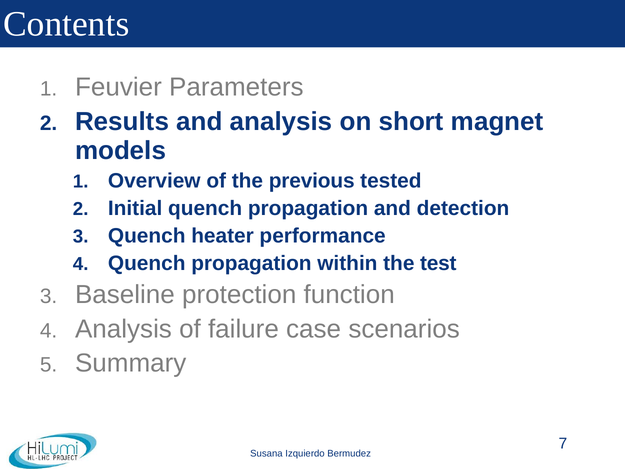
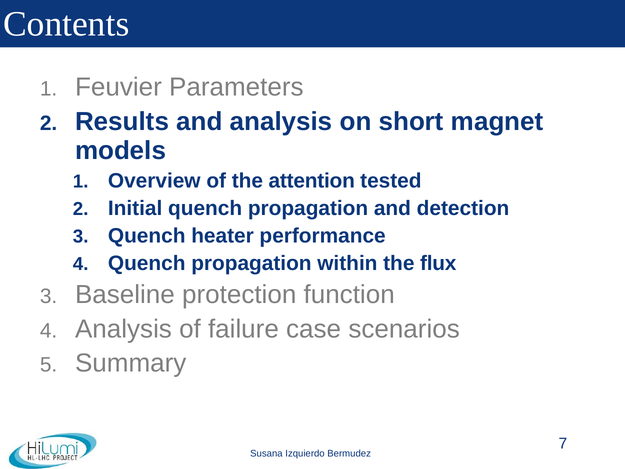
previous: previous -> attention (312, 181)
test: test -> flux (438, 263)
